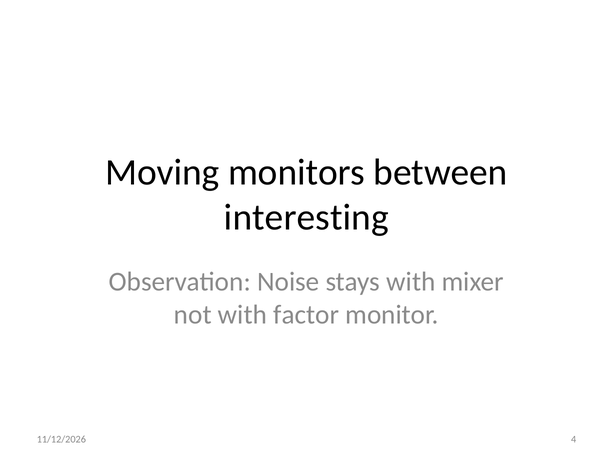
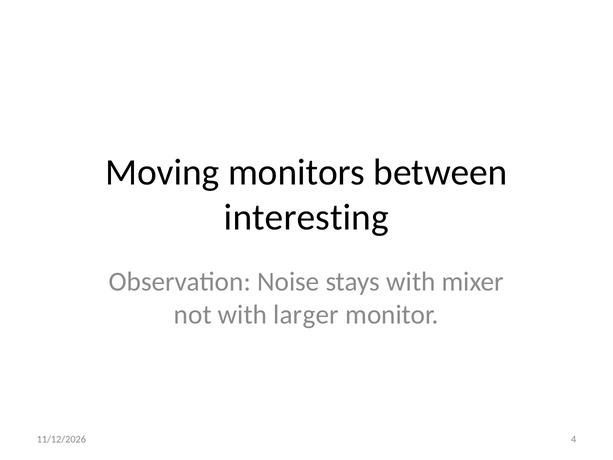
factor: factor -> larger (306, 315)
